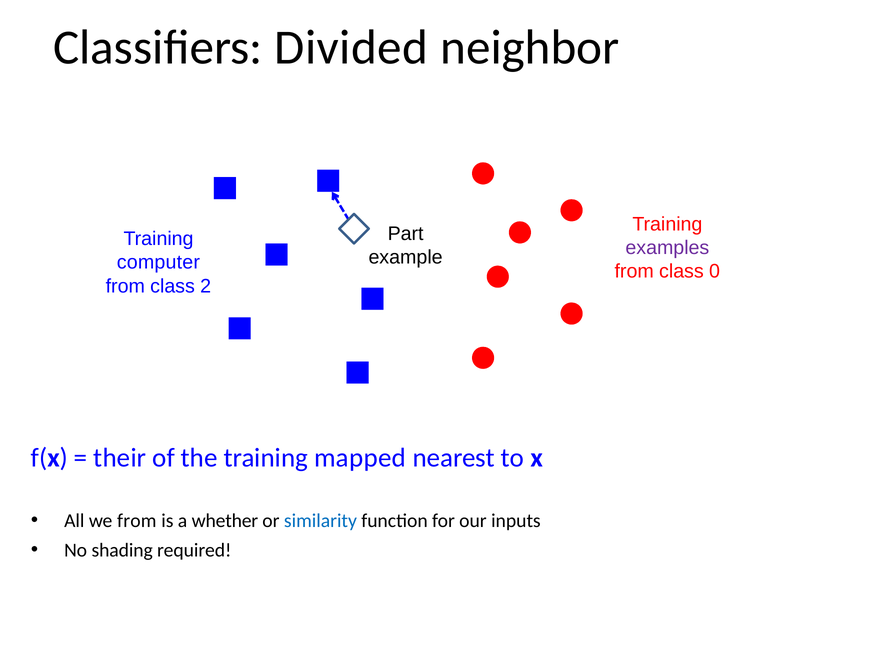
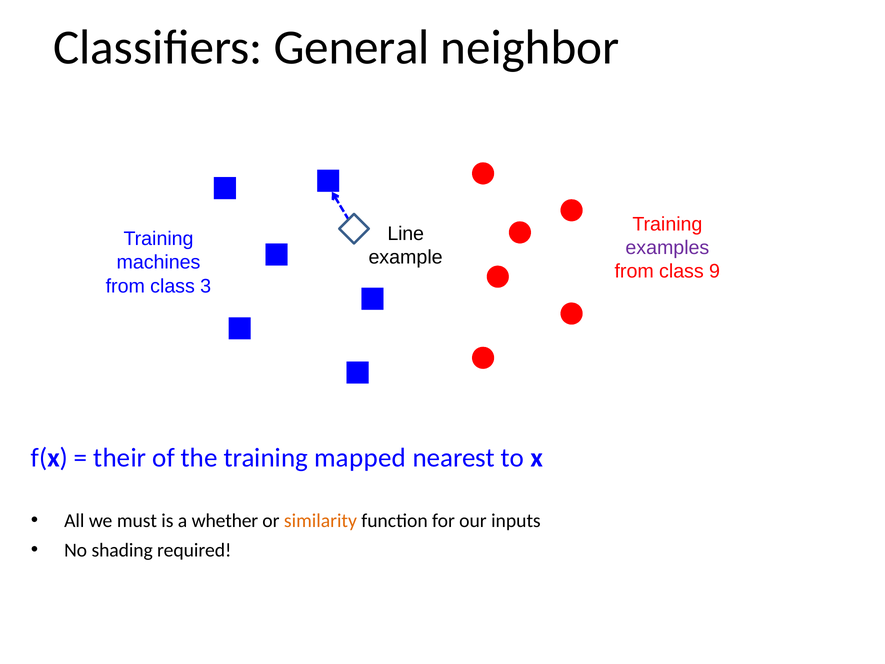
Divided: Divided -> General (352, 48)
Part: Part -> Line (406, 234)
computer: computer -> machines (159, 262)
0: 0 -> 9 (715, 271)
2: 2 -> 3 (206, 286)
we from: from -> must (137, 521)
similarity colour: blue -> orange (320, 521)
